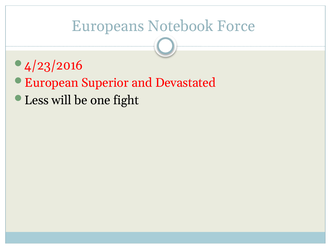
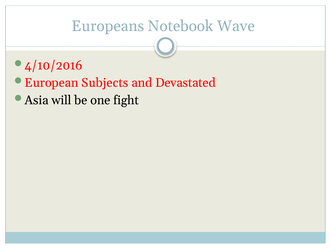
Force: Force -> Wave (236, 26)
4/23/2016: 4/23/2016 -> 4/10/2016 (54, 65)
Superior: Superior -> Subjects (105, 83)
Less: Less -> Asia (37, 100)
